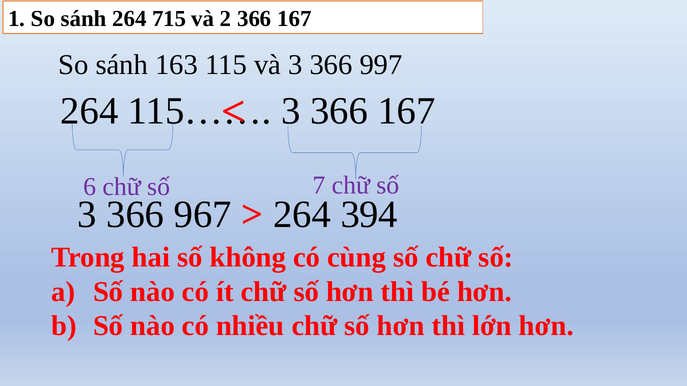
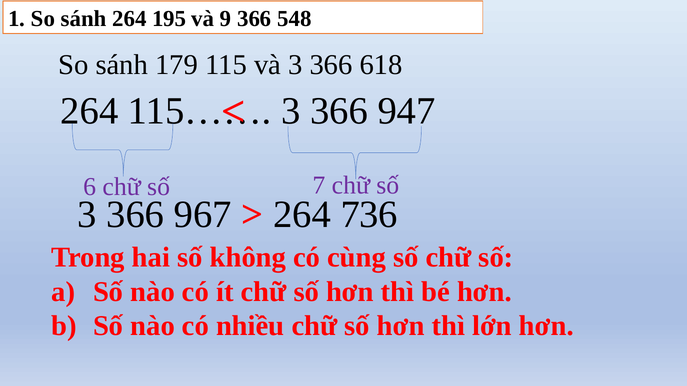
715: 715 -> 195 (169, 19)
2: 2 -> 9 (226, 19)
167: 167 -> 548 (294, 19)
163: 163 -> 179 (177, 65)
997: 997 -> 618 (381, 65)
3 366 167: 167 -> 947 (407, 111)
394: 394 -> 736 (369, 215)
